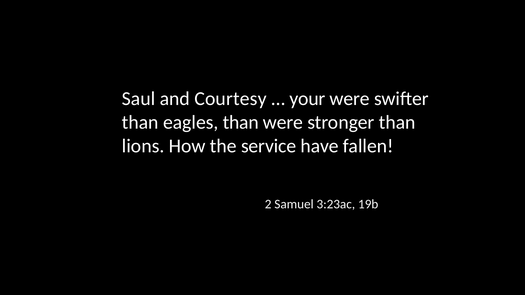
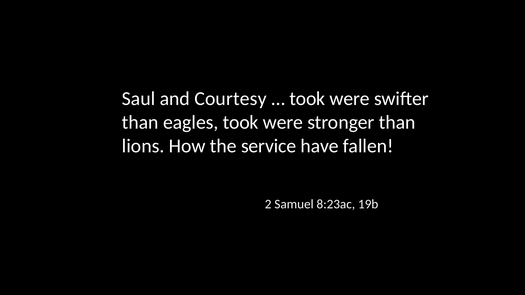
your: your -> took (307, 99)
eagles than: than -> took (241, 122)
3:23ac: 3:23ac -> 8:23ac (336, 204)
